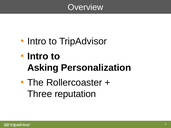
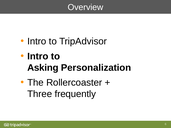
reputation: reputation -> frequently (75, 94)
